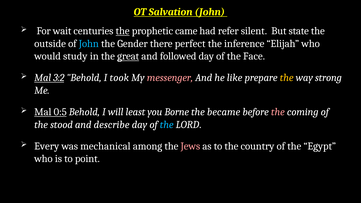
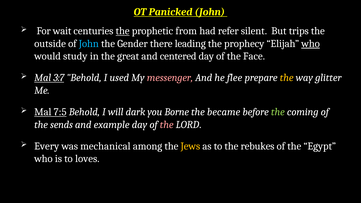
Salvation: Salvation -> Panicked (171, 12)
came: came -> from (186, 31)
state: state -> trips (299, 31)
perfect: perfect -> leading (190, 44)
inference: inference -> prophecy (244, 44)
who underline: none -> present (311, 44)
great underline: present -> none (128, 56)
followed: followed -> centered (178, 56)
3:2: 3:2 -> 3:7 (59, 78)
took: took -> used (119, 78)
like: like -> flee (235, 78)
strong: strong -> glitter (328, 78)
0:5: 0:5 -> 7:5 (60, 112)
least: least -> dark (135, 112)
the colour: pink -> light green (278, 112)
stood: stood -> sends (62, 125)
describe: describe -> example (112, 125)
the colour: light blue -> pink (167, 125)
Jews colour: pink -> yellow (190, 146)
country: country -> rebukes (258, 146)
point: point -> loves (87, 159)
